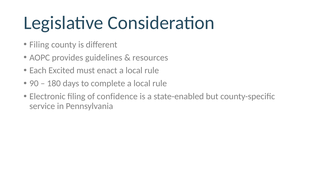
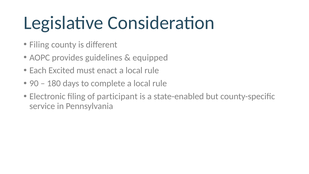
resources: resources -> equipped (150, 57)
confidence: confidence -> participant (117, 96)
